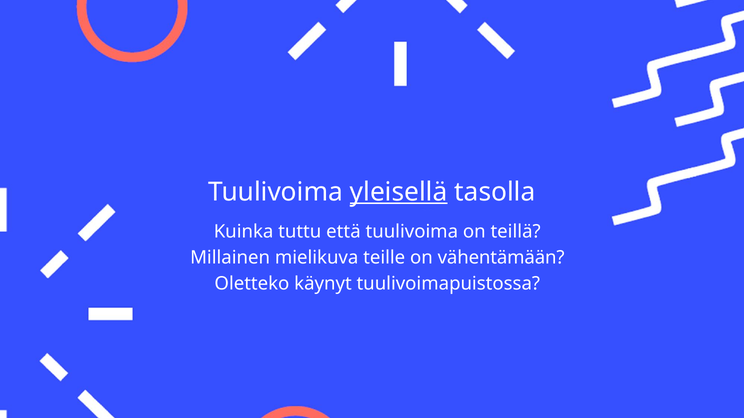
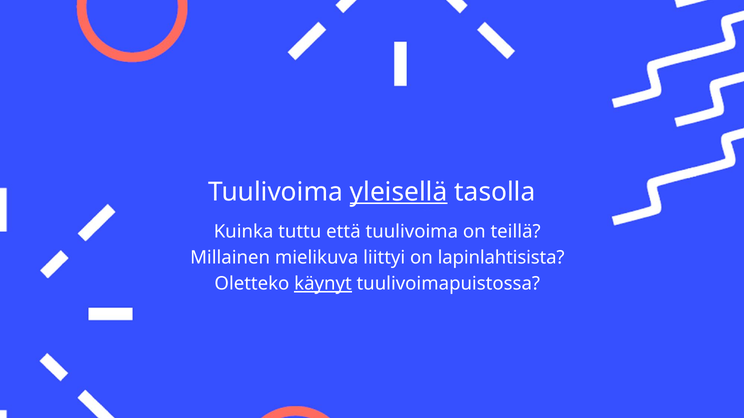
teille: teille -> liittyi (384, 258)
vähentämään: vähentämään -> lapinlahtisista (501, 258)
käynyt underline: none -> present (323, 284)
